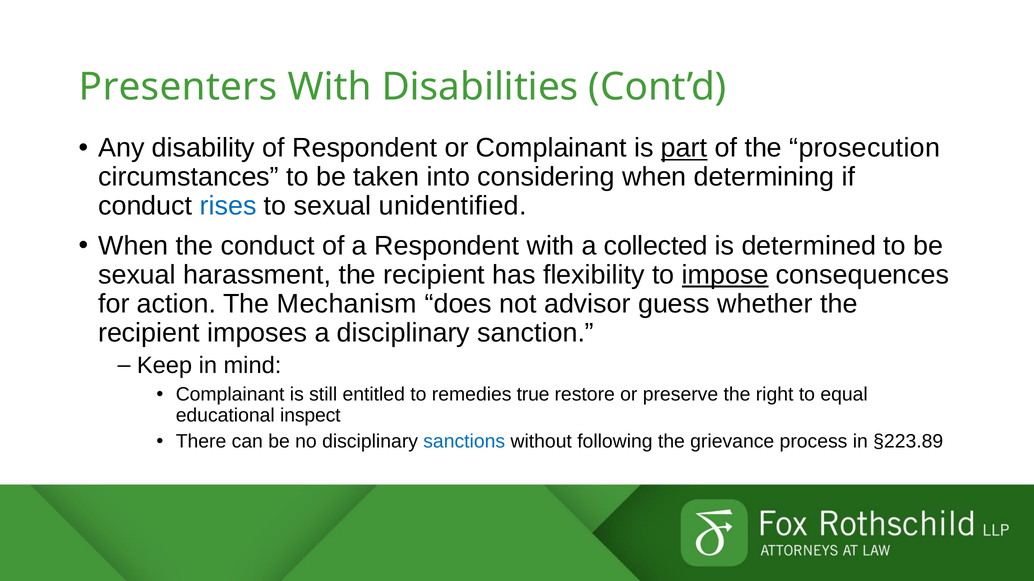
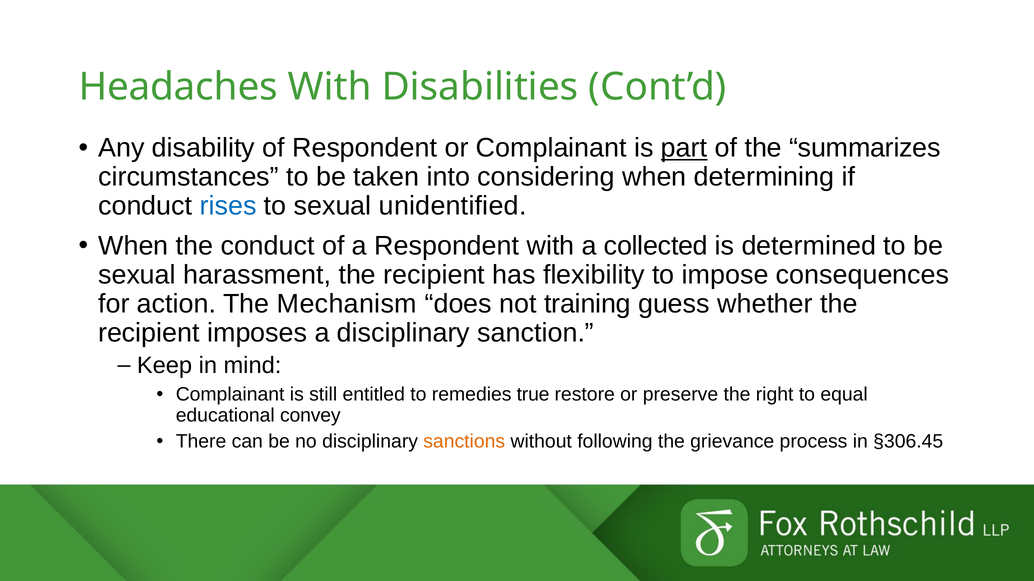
Presenters: Presenters -> Headaches (178, 87)
prosecution: prosecution -> summarizes (865, 148)
impose underline: present -> none (725, 275)
advisor: advisor -> training (588, 304)
inspect: inspect -> convey (310, 416)
sanctions colour: blue -> orange (464, 442)
§223.89: §223.89 -> §306.45 (908, 442)
